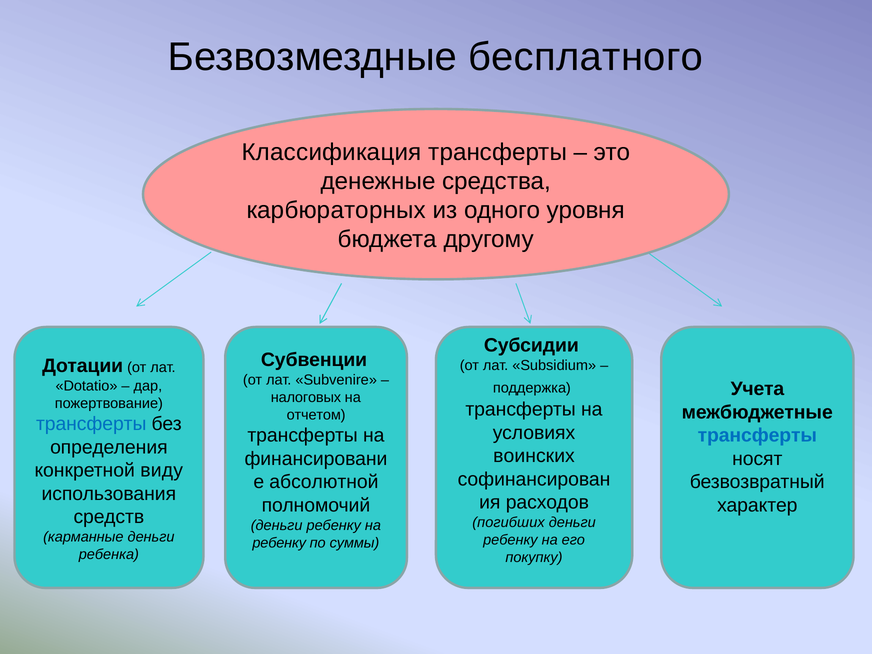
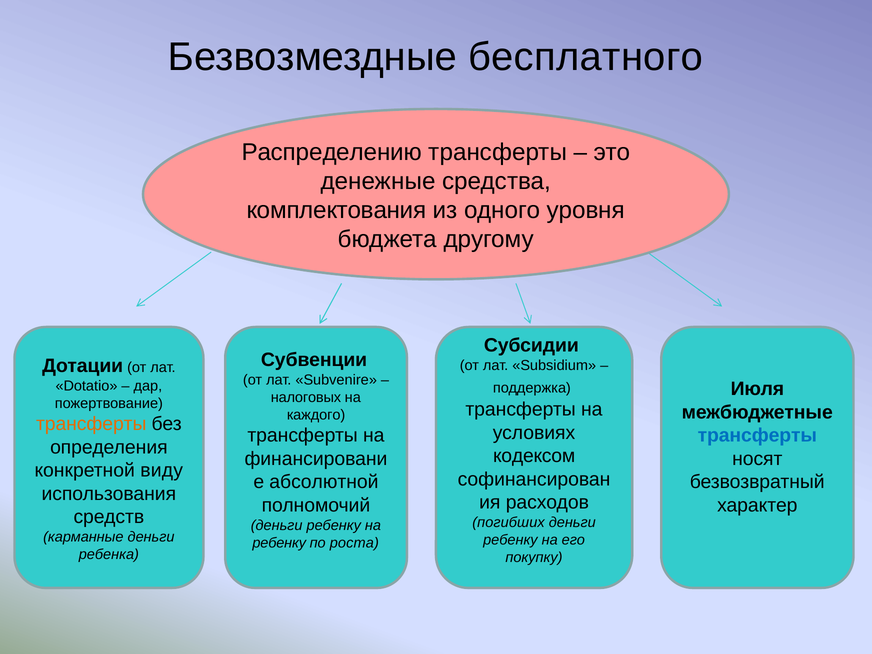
Классификация: Классификация -> Распределению (332, 152)
карбюраторных: карбюраторных -> комплектования (336, 210)
Учета: Учета -> Июля (757, 389)
отчетом: отчетом -> каждого (316, 415)
трансферты colour: blue -> orange (91, 424)
воинских: воинских -> кодексом (534, 456)
суммы: суммы -> роста (354, 543)
